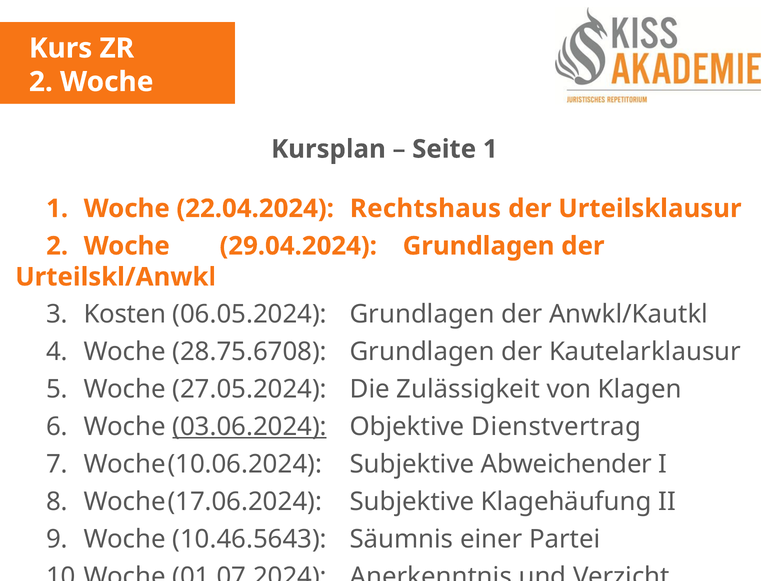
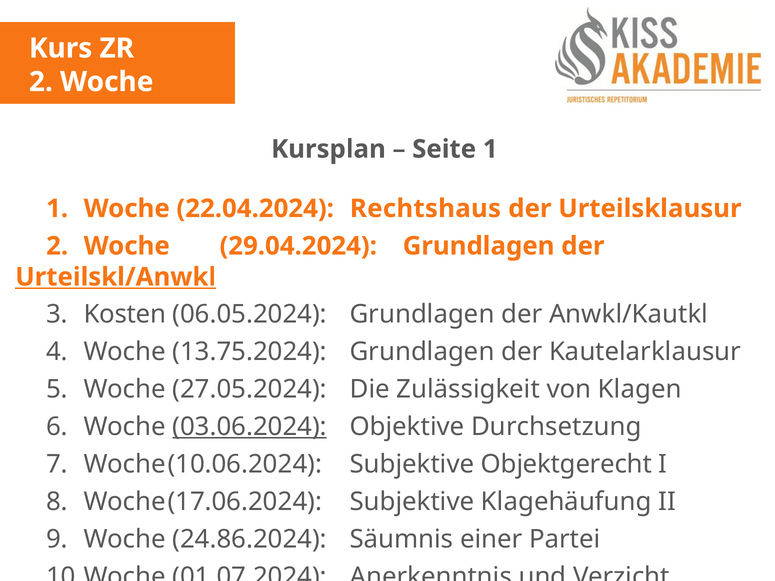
Urteilskl/Anwkl underline: none -> present (116, 277)
28.75.6708: 28.75.6708 -> 13.75.2024 (250, 352)
Dienstvertrag: Dienstvertrag -> Durchsetzung (556, 427)
Abweichender: Abweichender -> Objektgerecht (566, 464)
10.46.5643: 10.46.5643 -> 24.86.2024 (250, 539)
